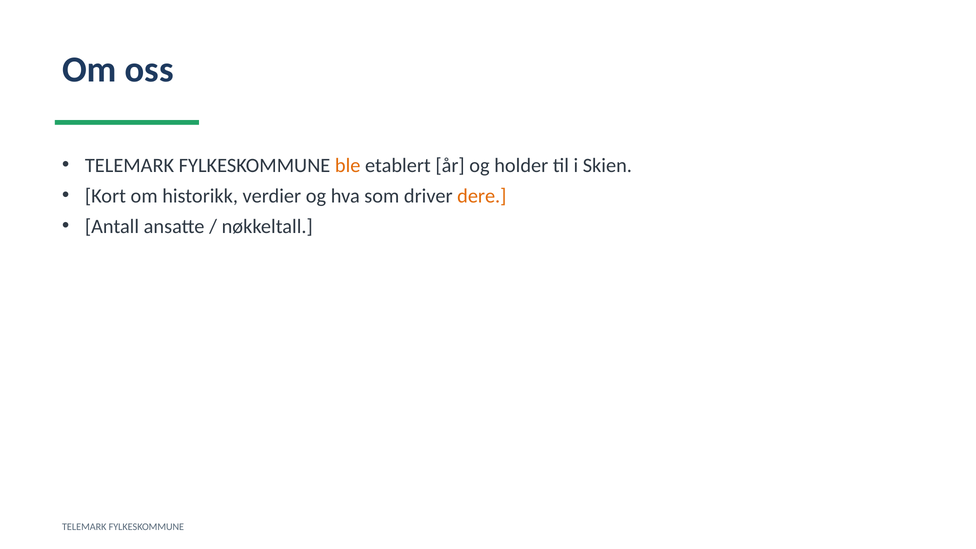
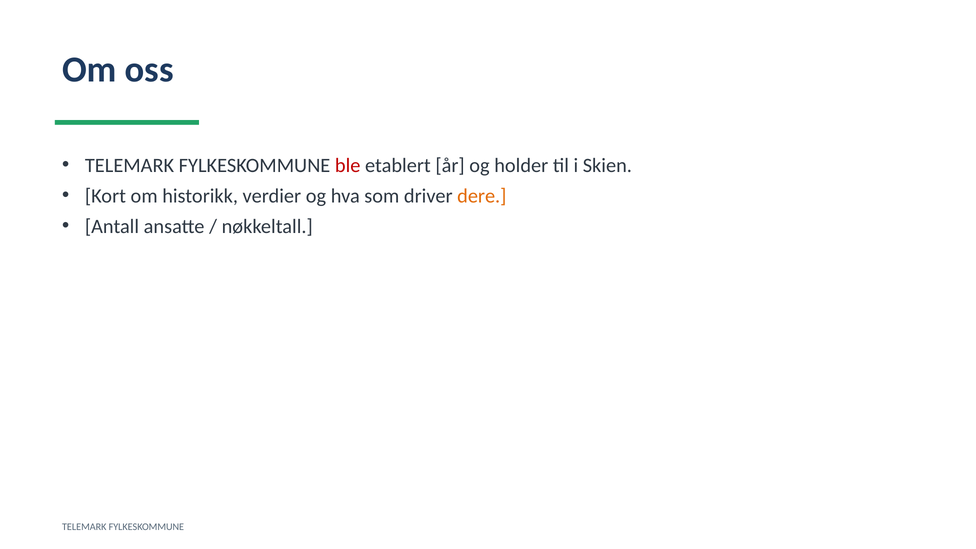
ble colour: orange -> red (348, 165)
